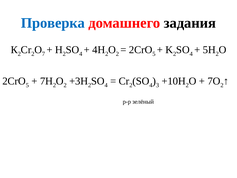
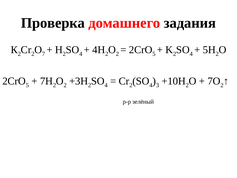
Проверка colour: blue -> black (53, 23)
